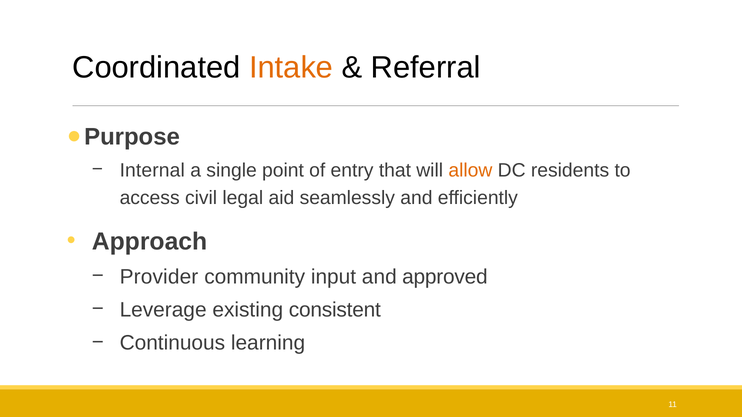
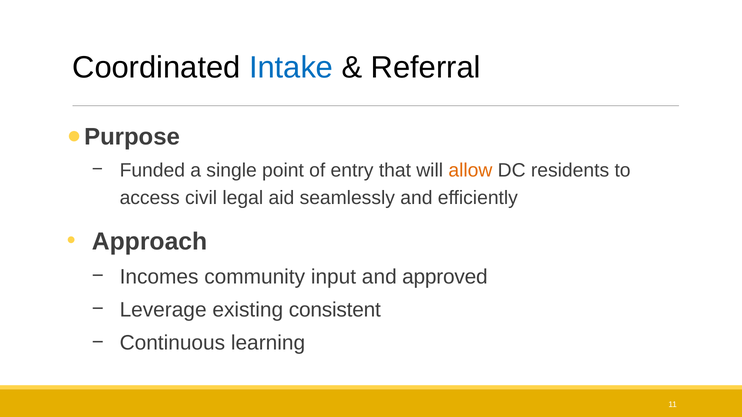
Intake colour: orange -> blue (291, 67)
Internal: Internal -> Funded (152, 170)
Provider: Provider -> Incomes (159, 277)
